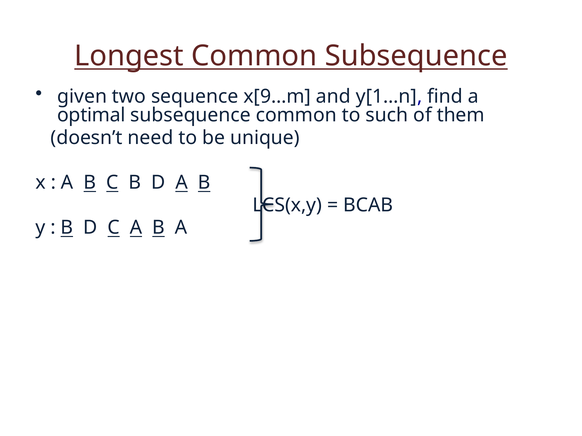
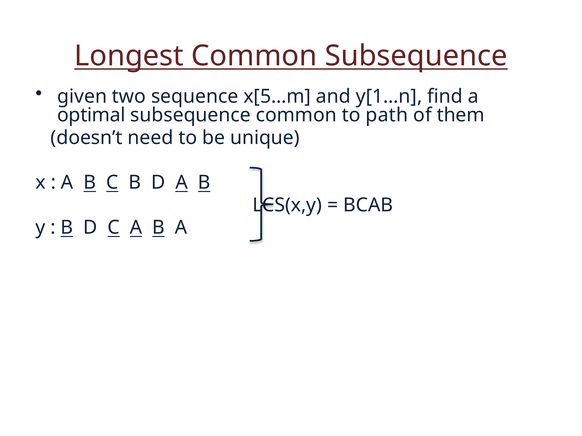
x[9…m: x[9…m -> x[5…m (277, 97)
such: such -> path (387, 115)
